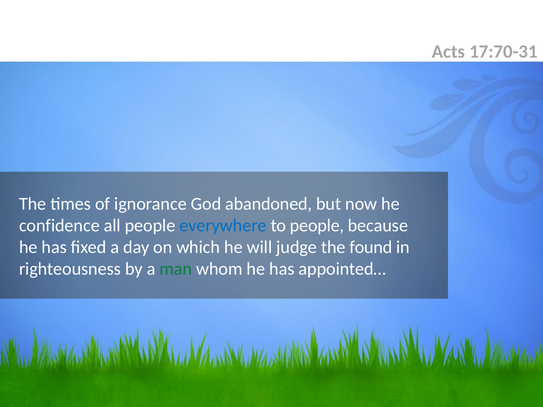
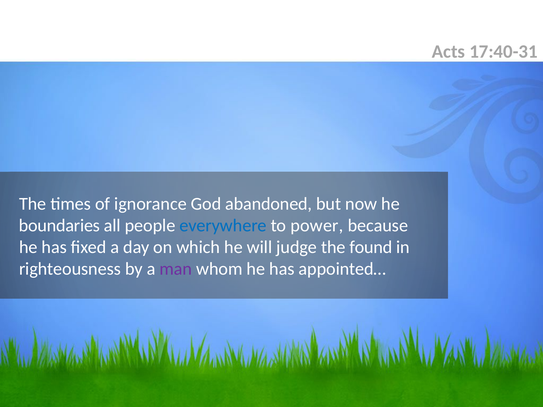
17:70-31: 17:70-31 -> 17:40-31 (503, 52)
confidence: confidence -> boundaries (59, 226)
to people: people -> power (317, 226)
man colour: green -> purple (176, 269)
